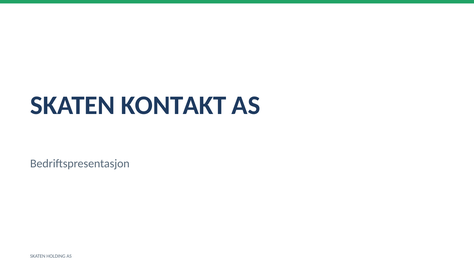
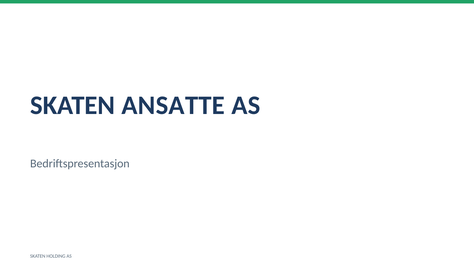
KONTAKT: KONTAKT -> ANSATTE (173, 105)
